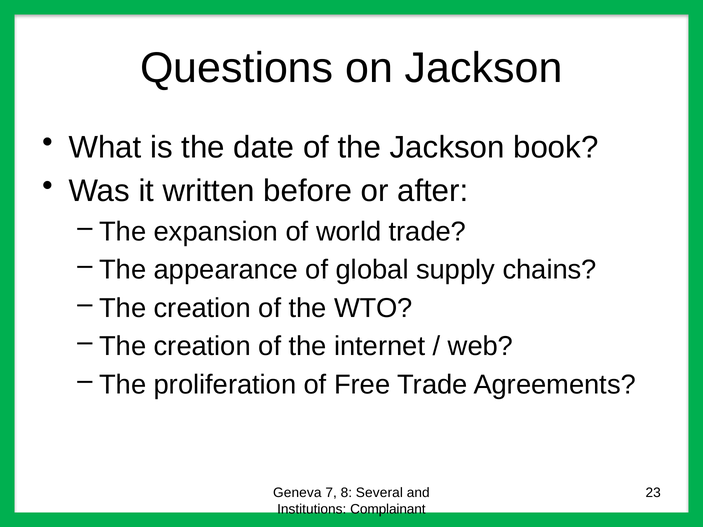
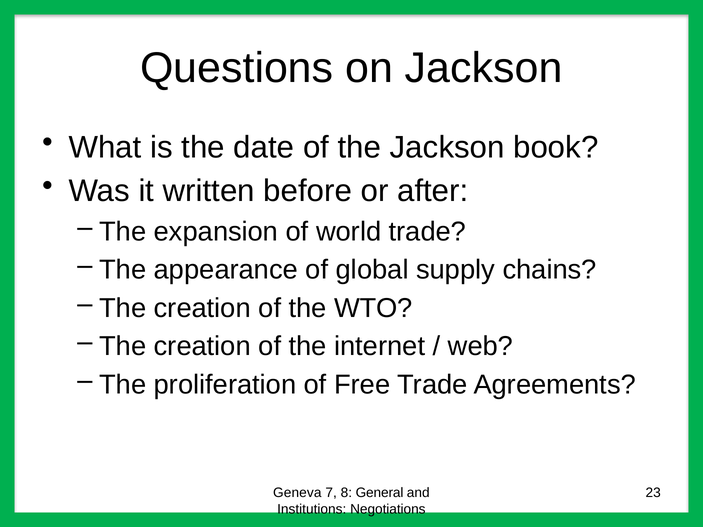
Several: Several -> General (380, 493)
Complainant: Complainant -> Negotiations (388, 509)
